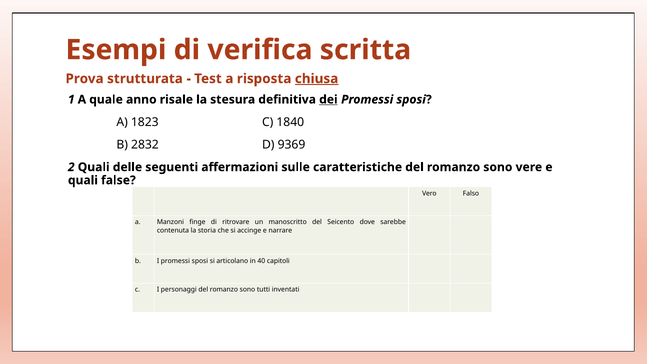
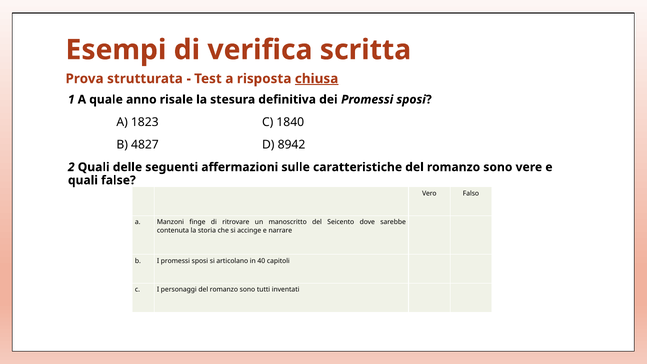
dei underline: present -> none (328, 99)
2832: 2832 -> 4827 (145, 145)
9369: 9369 -> 8942 (291, 145)
